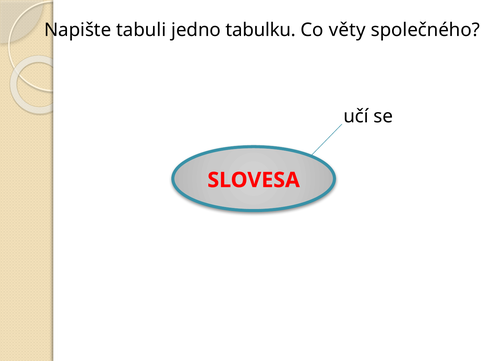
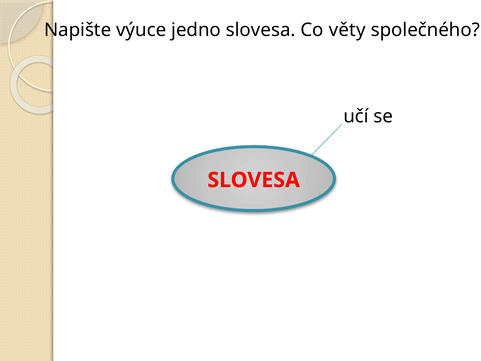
tabuli: tabuli -> výuce (141, 30)
jedno tabulku: tabulku -> slovesa (261, 30)
